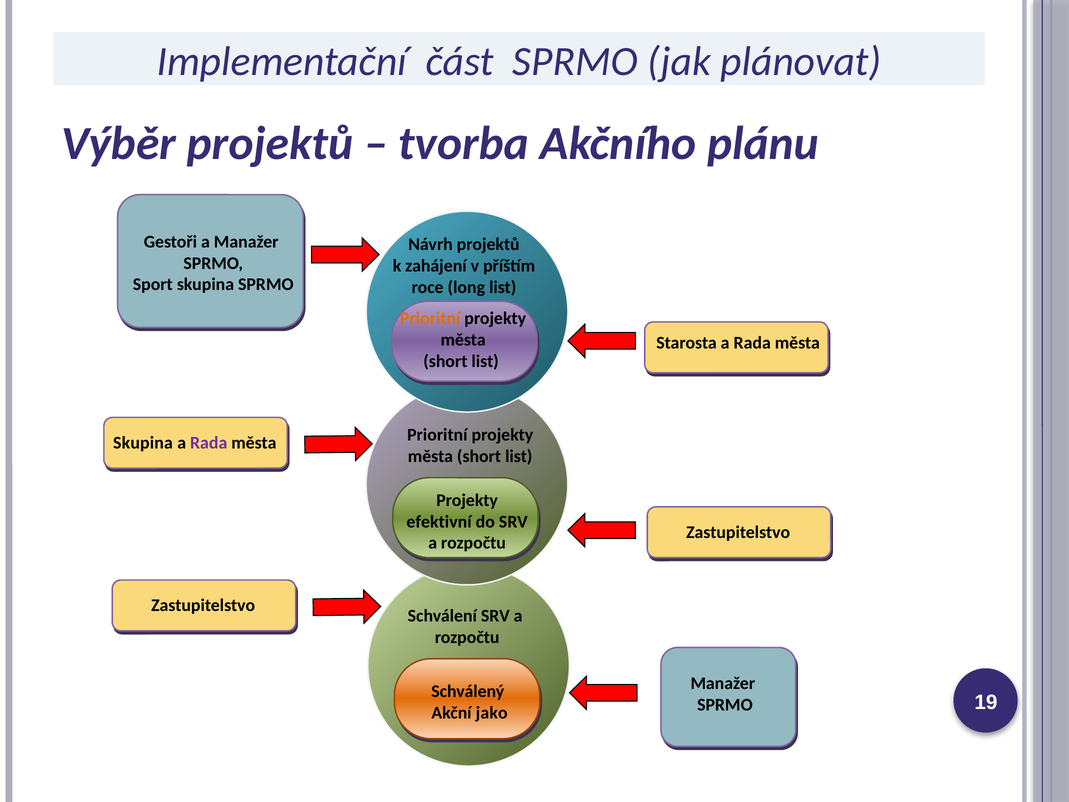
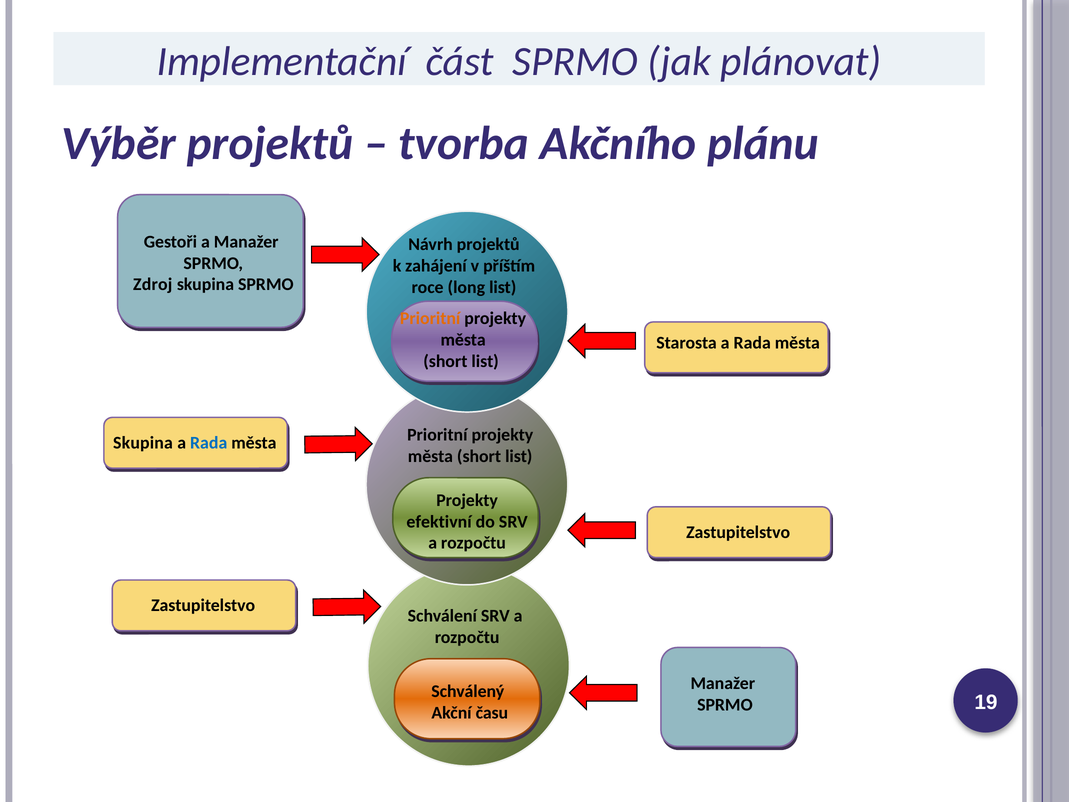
Sport: Sport -> Zdroj (153, 285)
Rada colour: purple -> blue (209, 443)
jako: jako -> času (492, 713)
